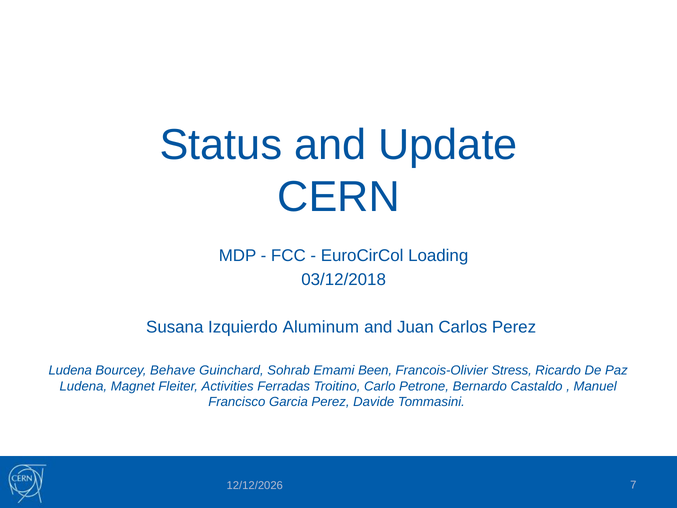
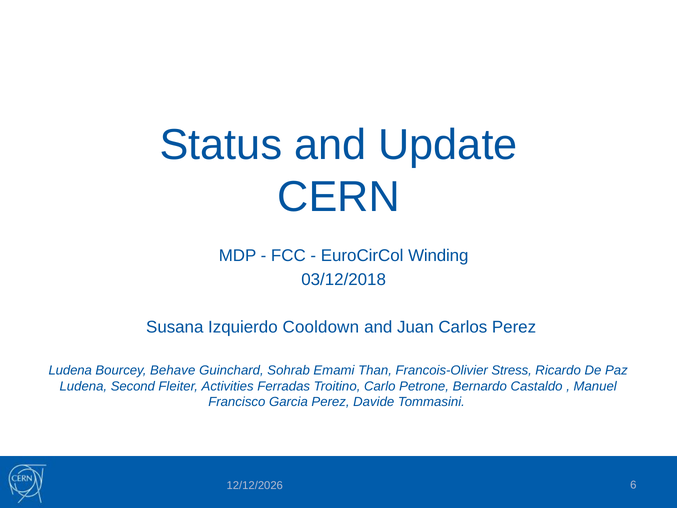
Loading: Loading -> Winding (438, 256)
Aluminum: Aluminum -> Cooldown (321, 327)
Been: Been -> Than (375, 370)
Magnet: Magnet -> Second (133, 386)
7: 7 -> 6 (633, 485)
